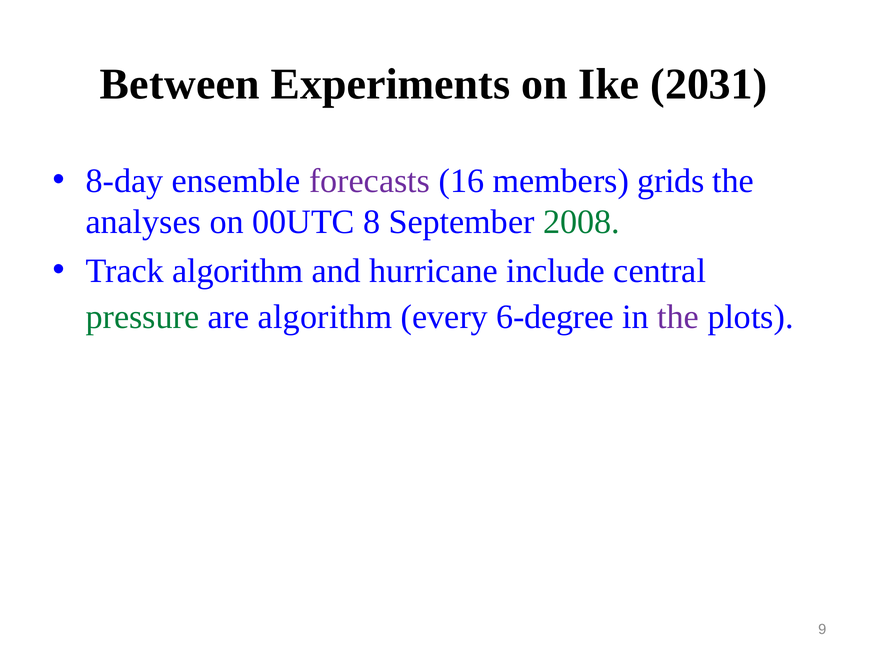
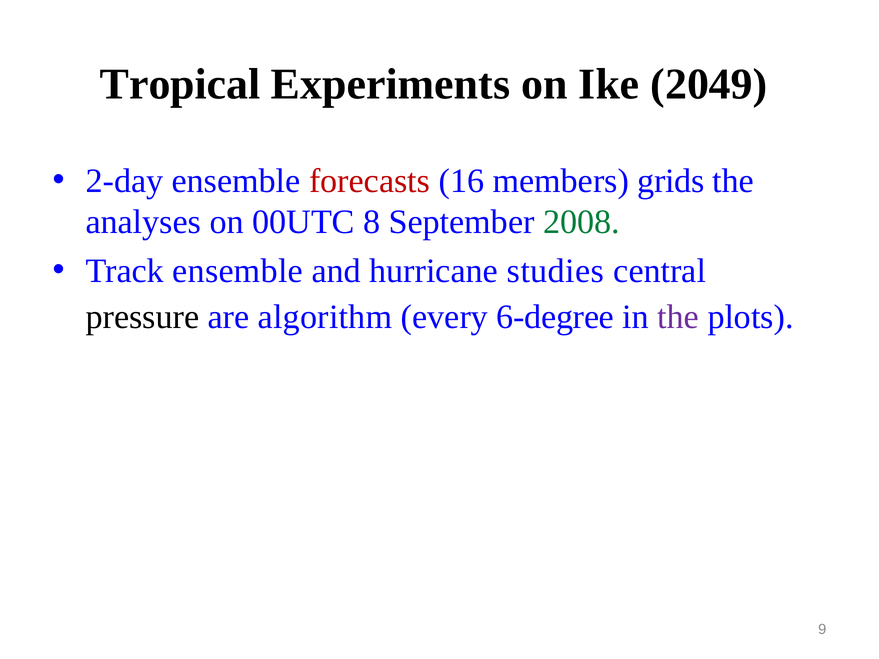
Between: Between -> Tropical (180, 84)
2031: 2031 -> 2049 (709, 84)
8-day: 8-day -> 2-day (125, 181)
forecasts colour: purple -> red (370, 181)
Track algorithm: algorithm -> ensemble (238, 271)
include: include -> studies (555, 271)
pressure colour: green -> black (142, 317)
